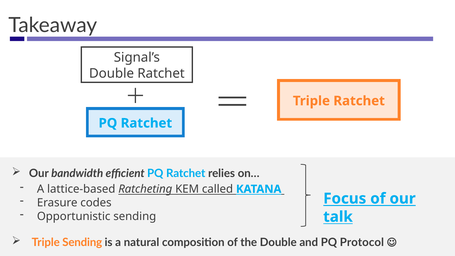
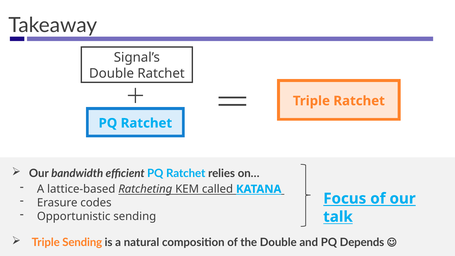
Protocol: Protocol -> Depends (362, 242)
